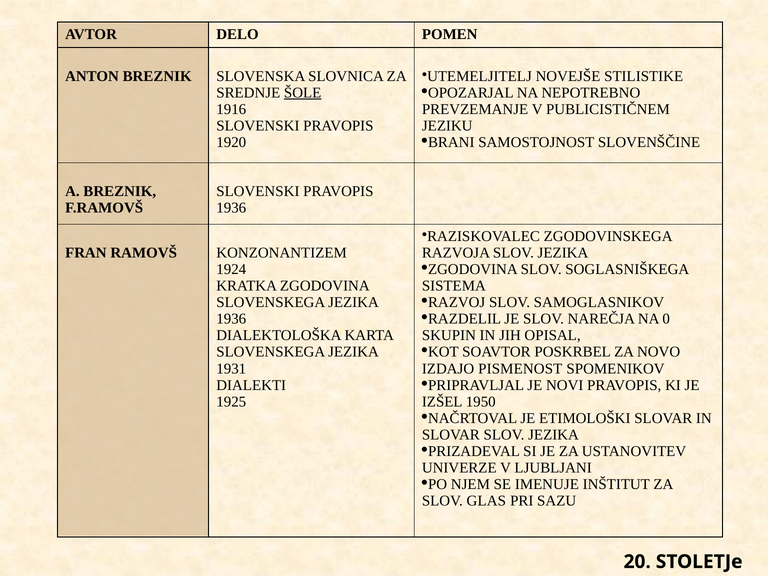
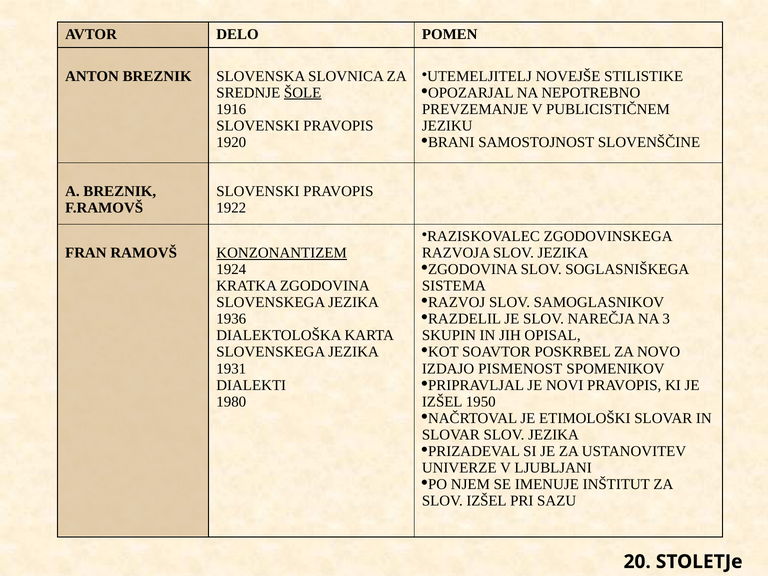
1936: 1936 -> 1922 (231, 208)
KONZONANTIZEM underline: none -> present (282, 253)
0: 0 -> 3 (666, 319)
1925: 1925 -> 1980 (231, 402)
SLOV GLAS: GLAS -> IZŠEL (486, 501)
